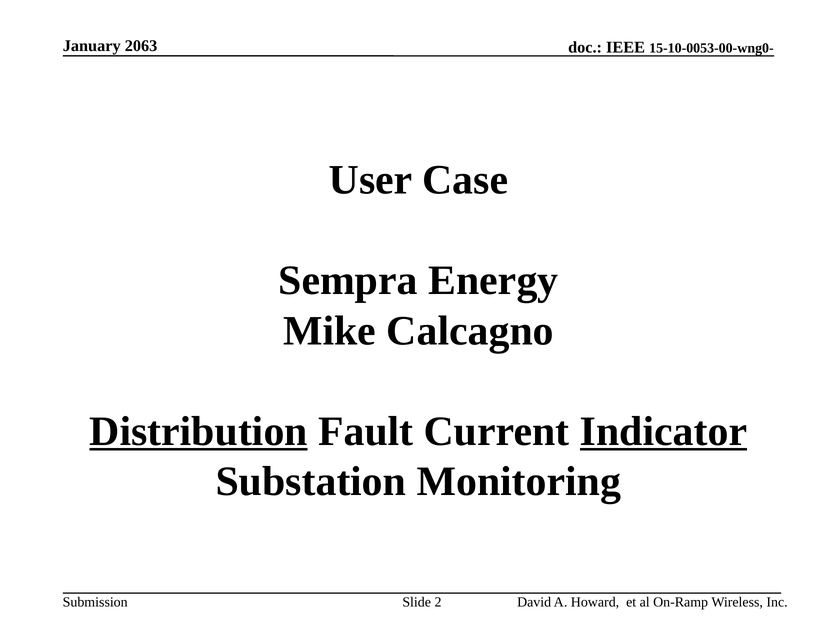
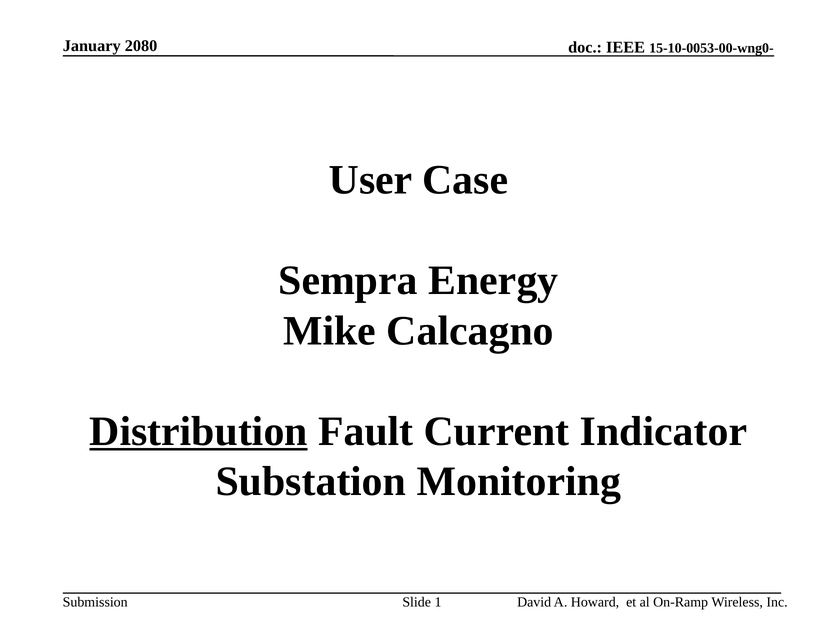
2063: 2063 -> 2080 (141, 46)
Indicator underline: present -> none (663, 431)
2: 2 -> 1 (438, 602)
